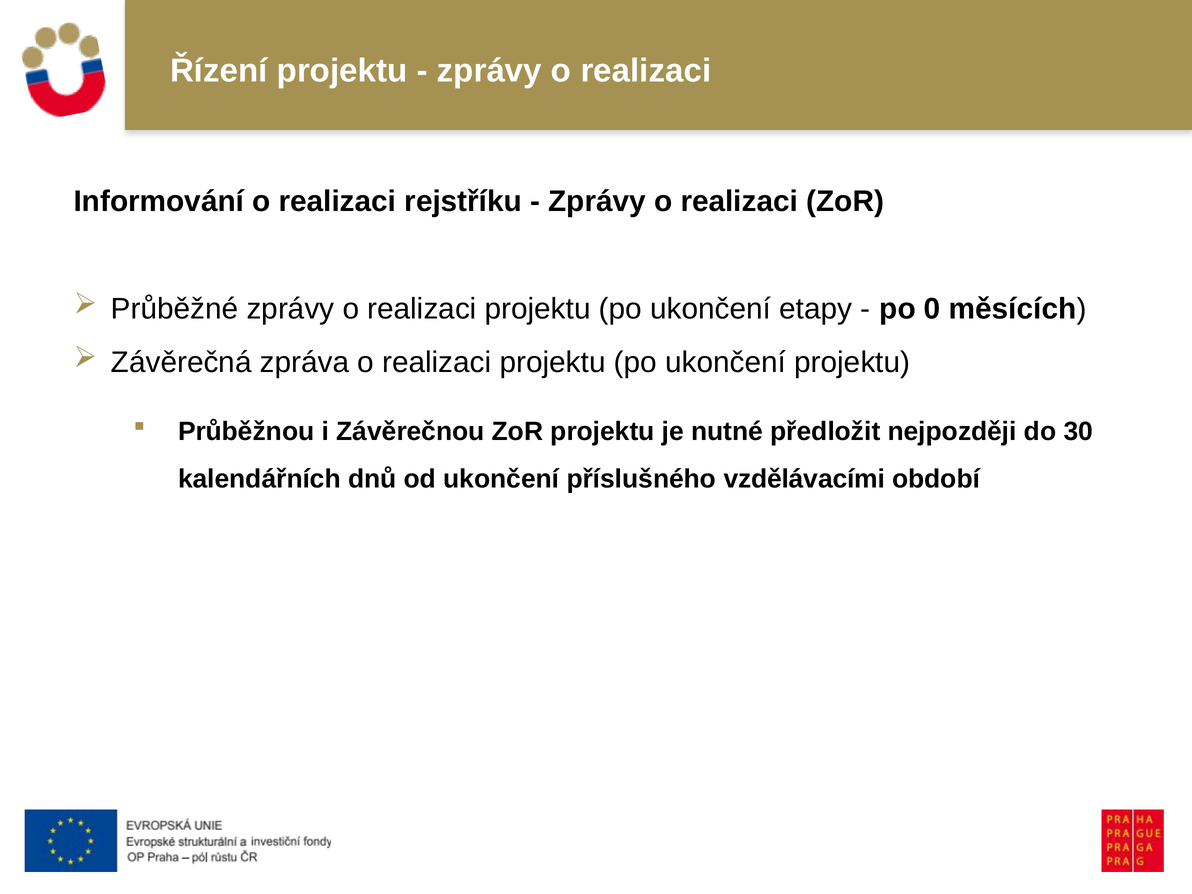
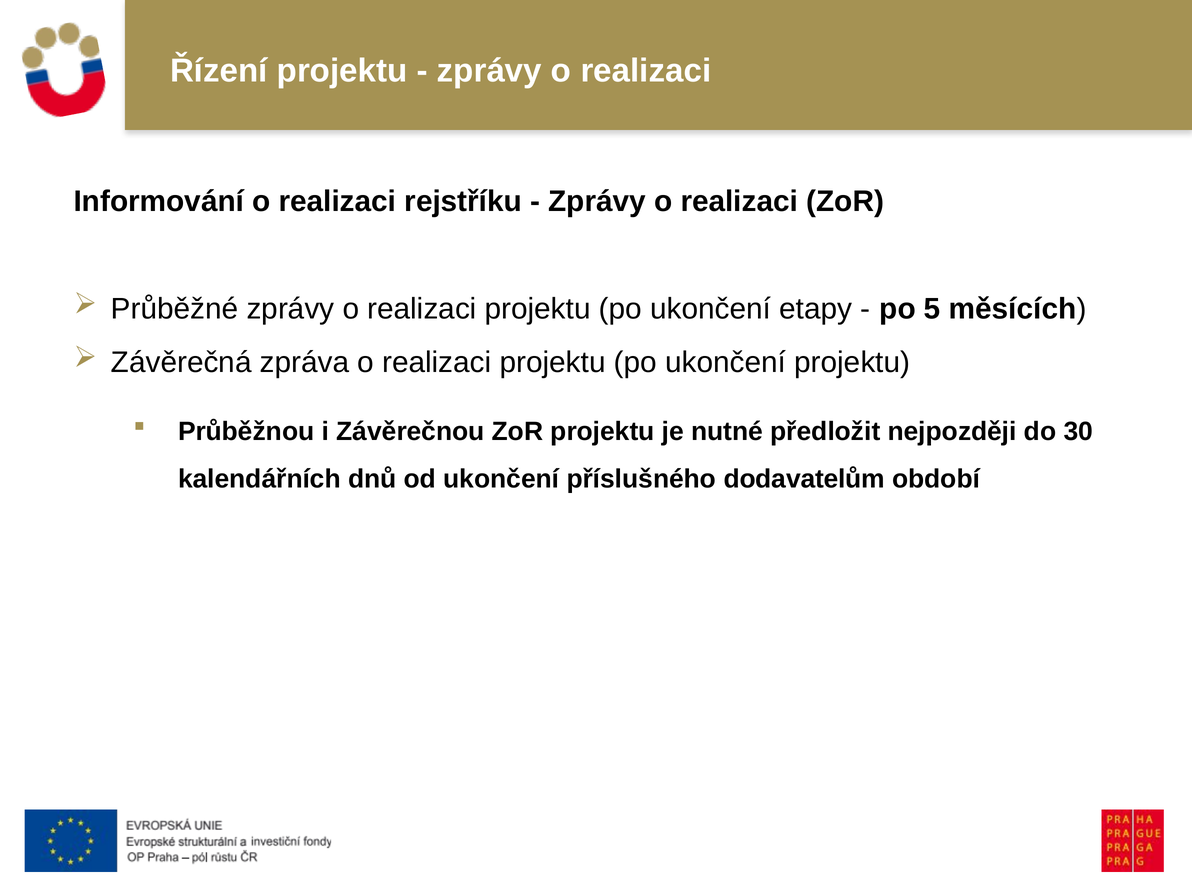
0: 0 -> 5 (932, 309)
vzdělávacími: vzdělávacími -> dodavatelům (804, 479)
